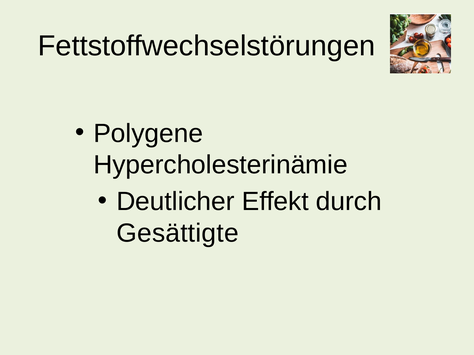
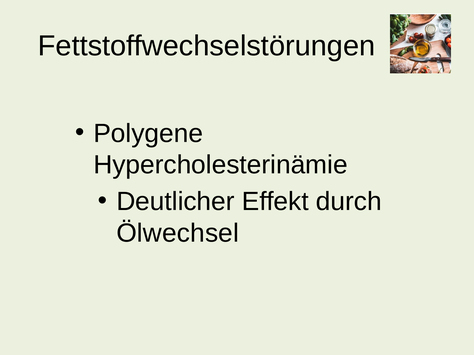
Gesättigte: Gesättigte -> Ölwechsel (178, 233)
